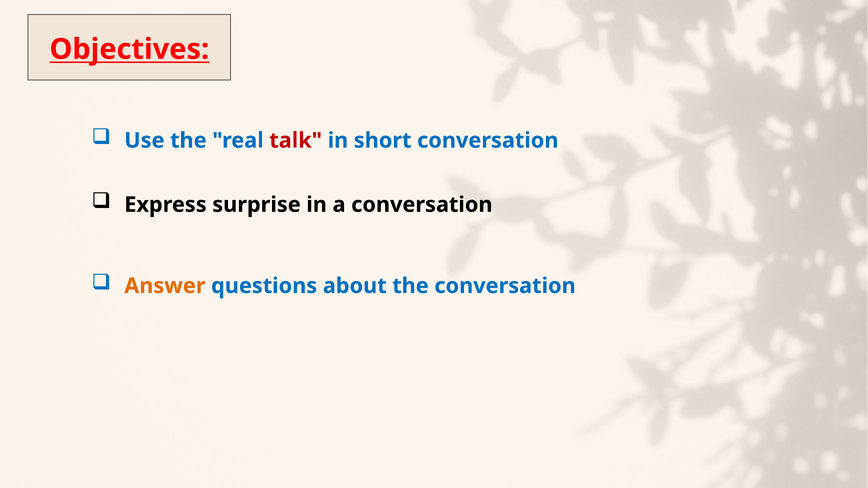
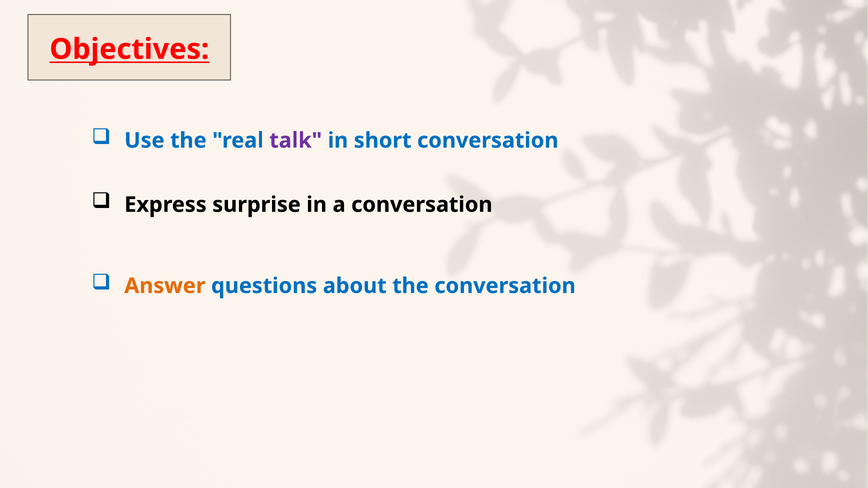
talk colour: red -> purple (296, 141)
